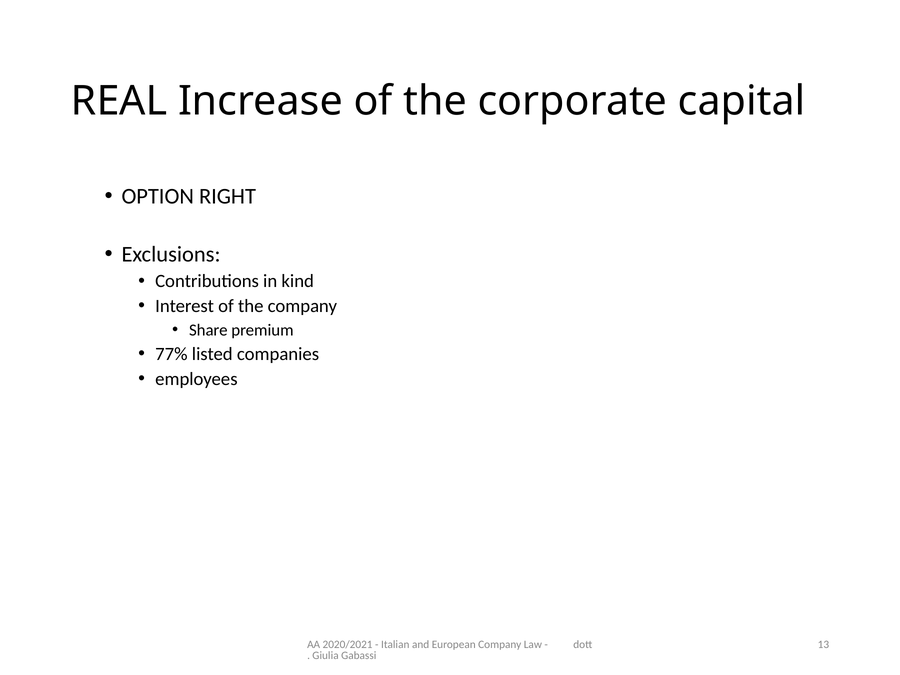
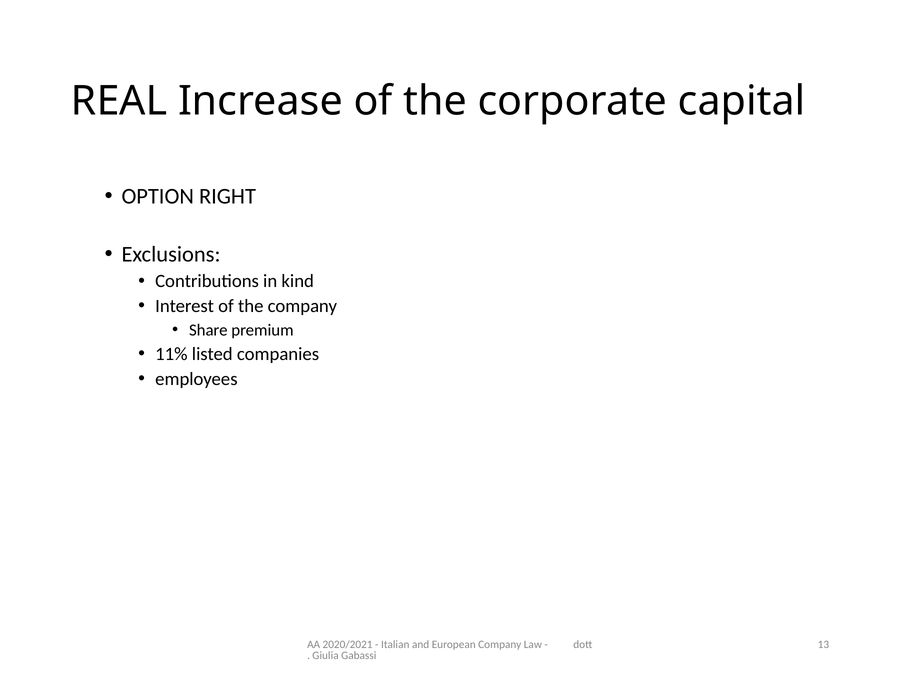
77%: 77% -> 11% (171, 354)
